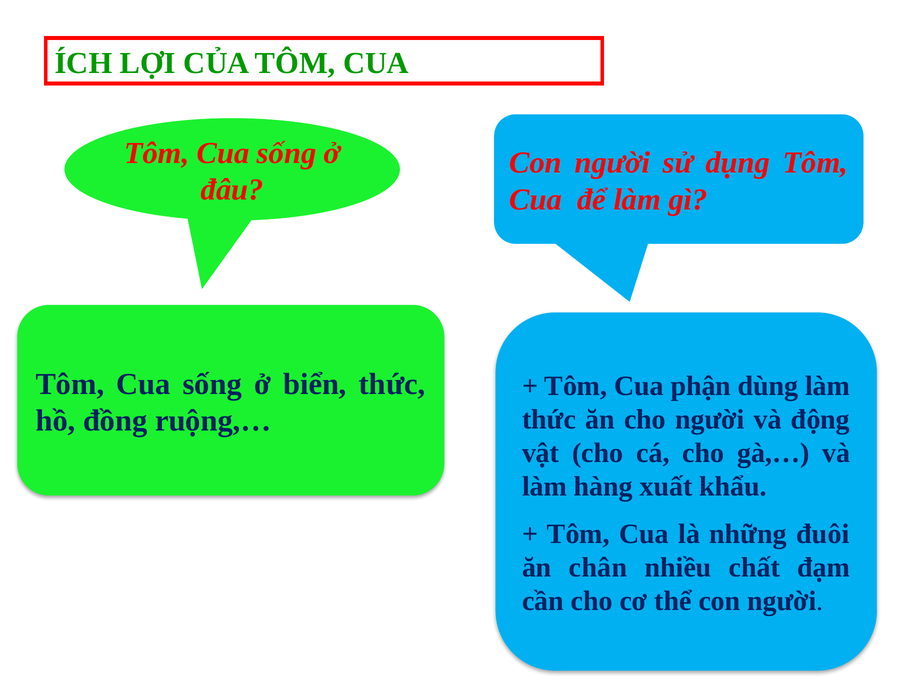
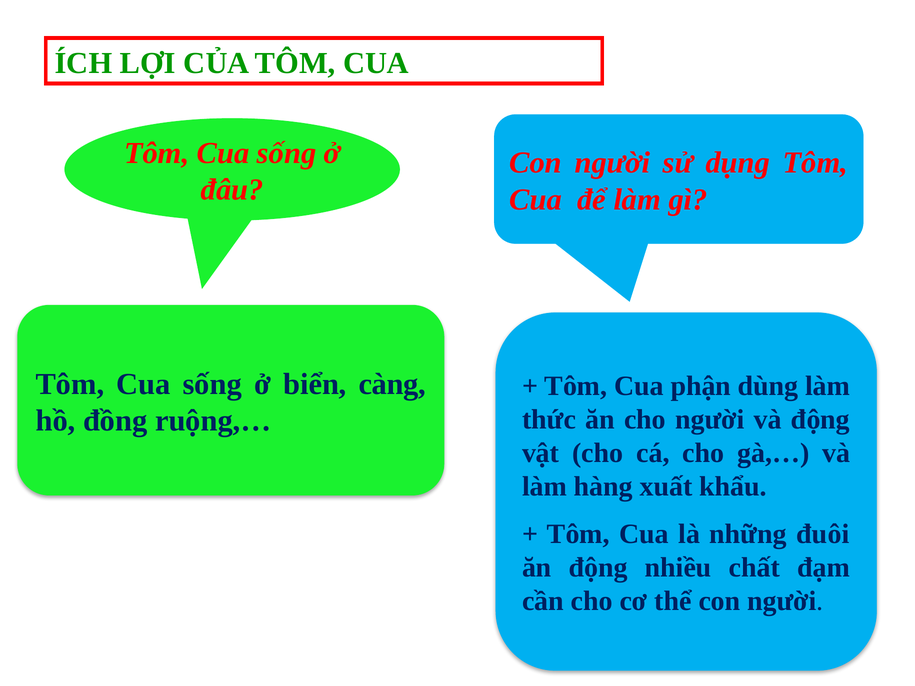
biển thức: thức -> càng (392, 384)
ăn chân: chân -> động (598, 568)
